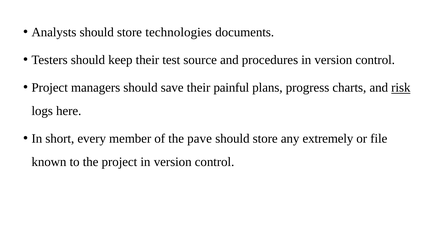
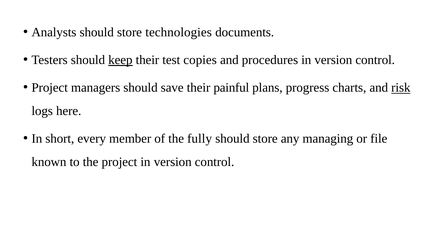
keep underline: none -> present (120, 60)
source: source -> copies (200, 60)
pave: pave -> fully (200, 139)
extremely: extremely -> managing (328, 139)
